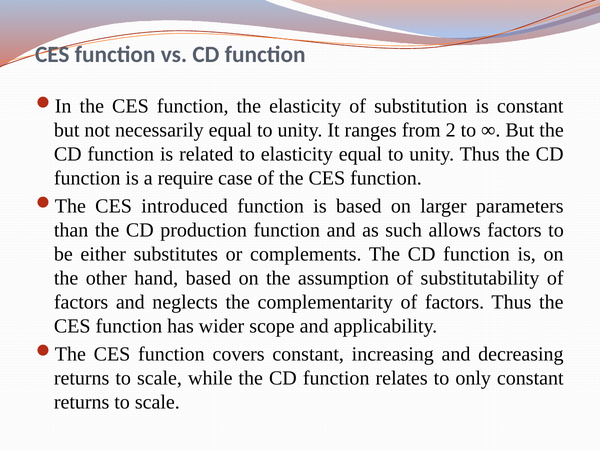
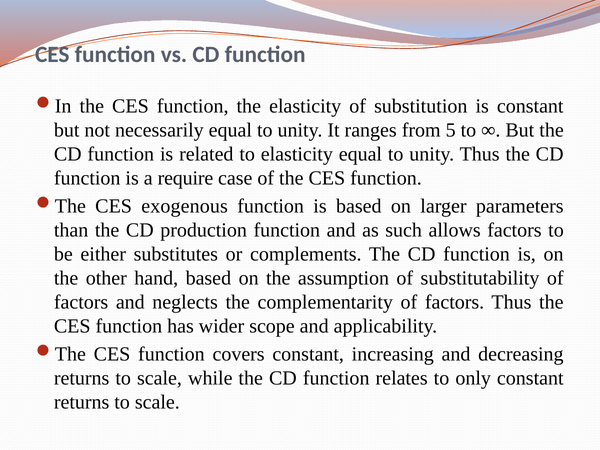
2: 2 -> 5 (451, 130)
introduced: introduced -> exogenous (185, 206)
